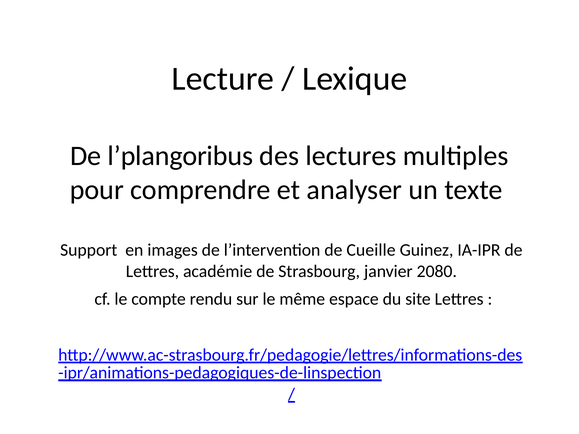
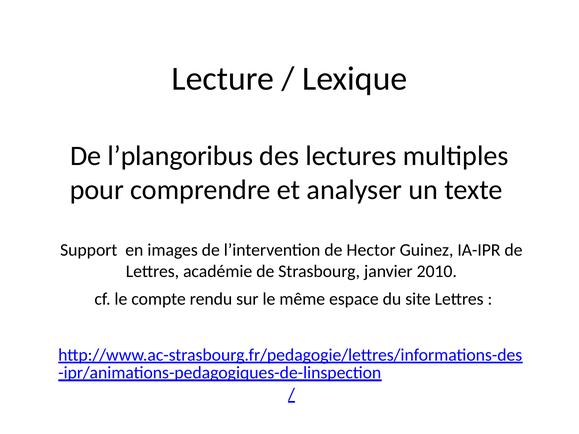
Cueille: Cueille -> Hector (371, 250)
2080: 2080 -> 2010 (437, 271)
